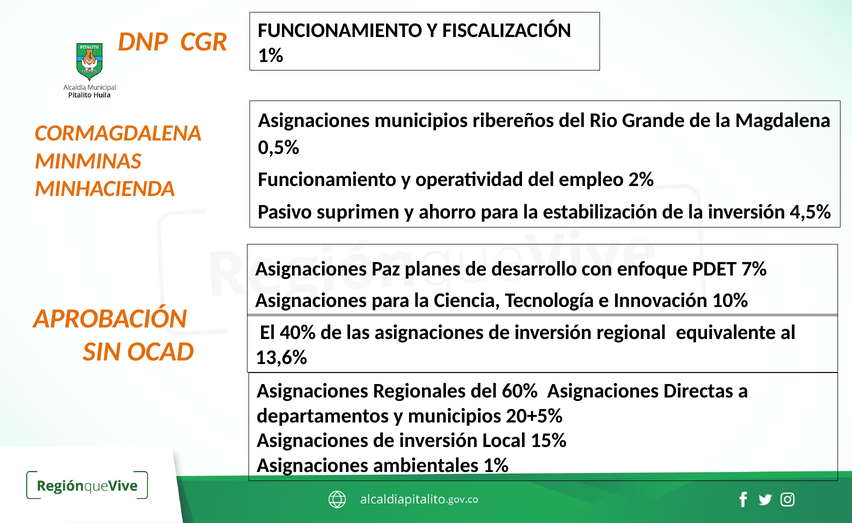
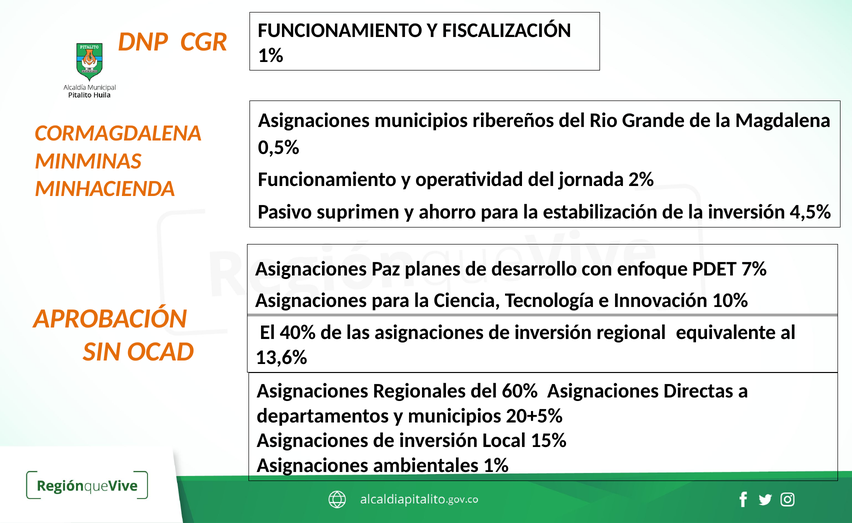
empleo: empleo -> jornada (591, 179)
